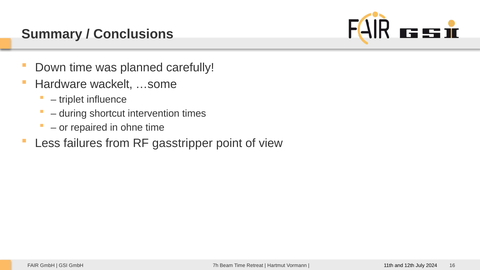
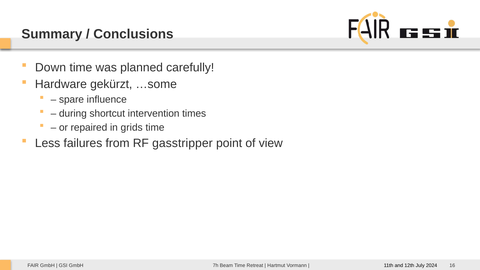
wackelt: wackelt -> gekürzt (111, 84)
triplet: triplet -> spare (71, 99)
ohne: ohne -> grids (132, 127)
